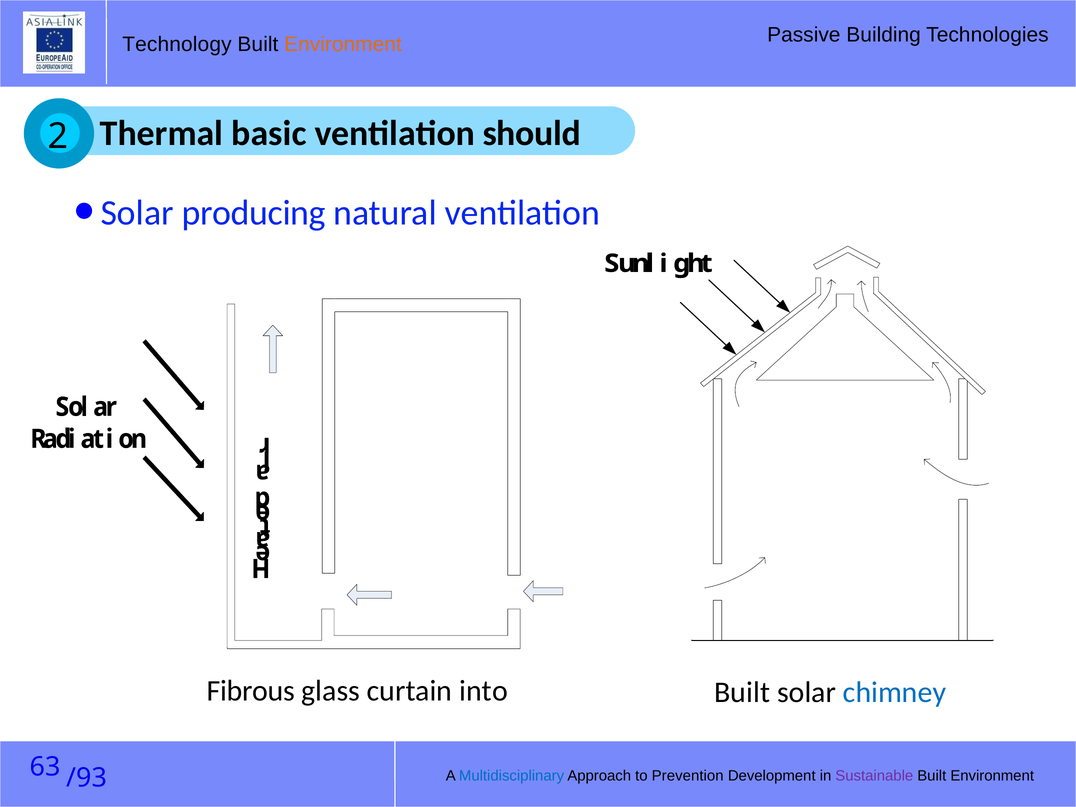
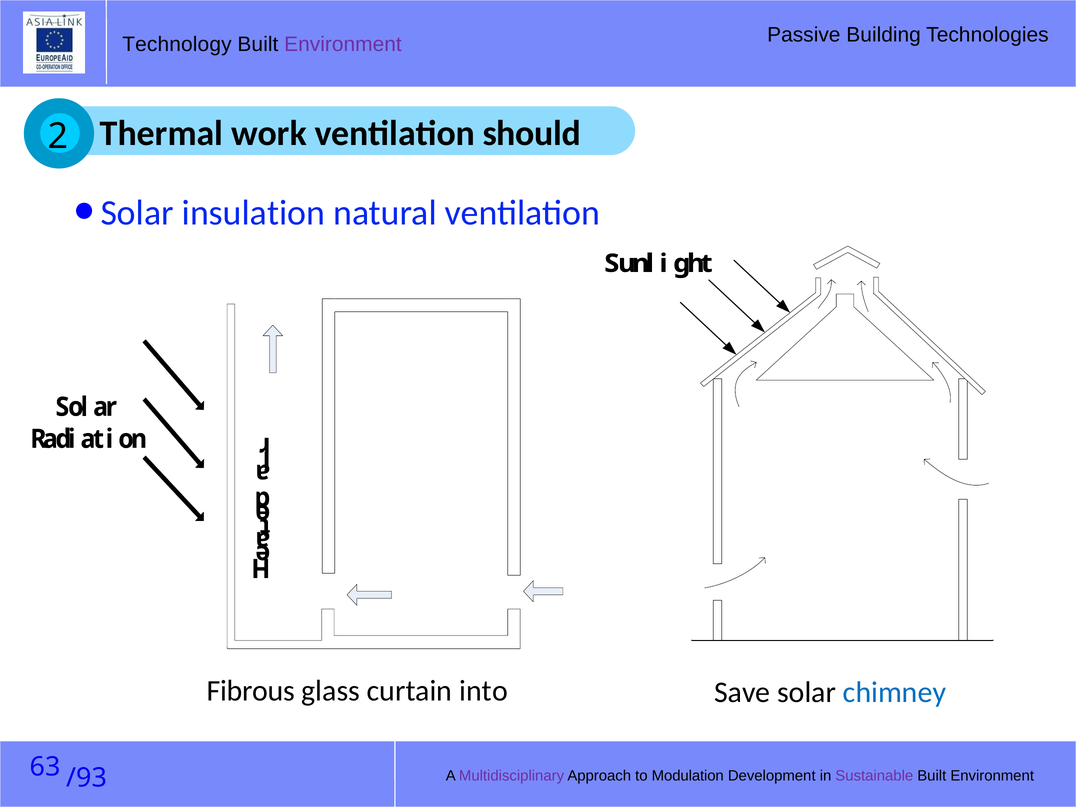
Environment colour: orange -> purple (343, 45)
basic: basic -> work (269, 133)
producing: producing -> insulation (253, 213)
Built: Built -> Save (742, 692)
Multidisciplinary colour: blue -> purple (512, 776)
Prevention: Prevention -> Modulation (688, 776)
